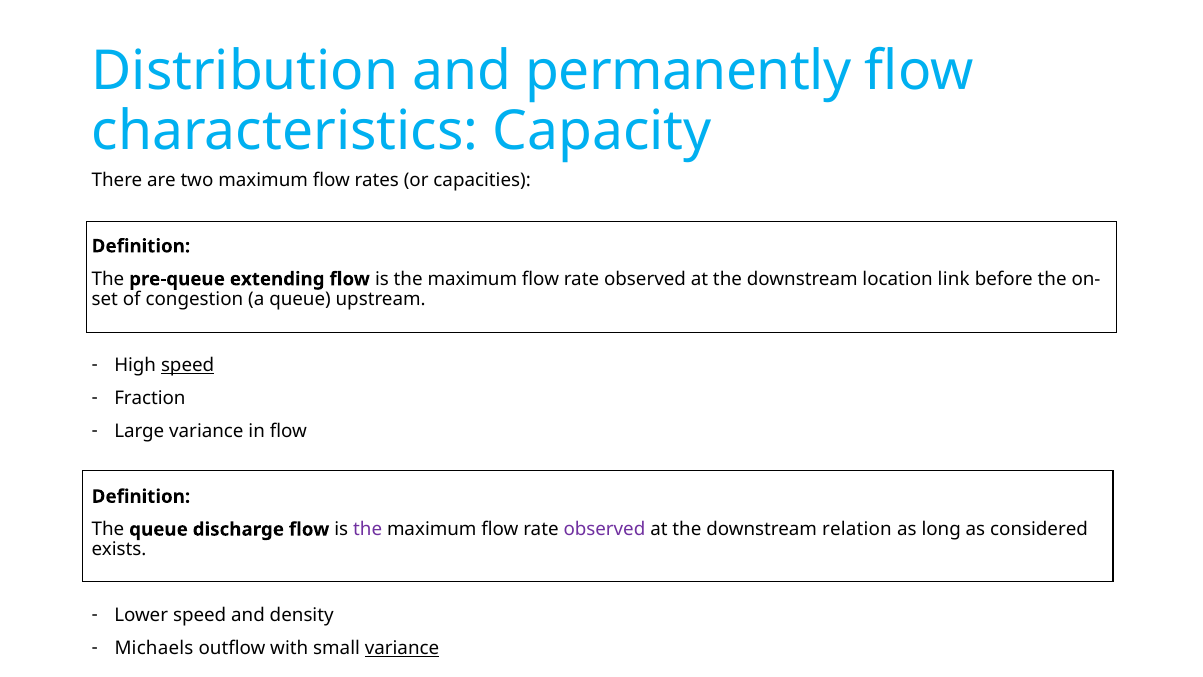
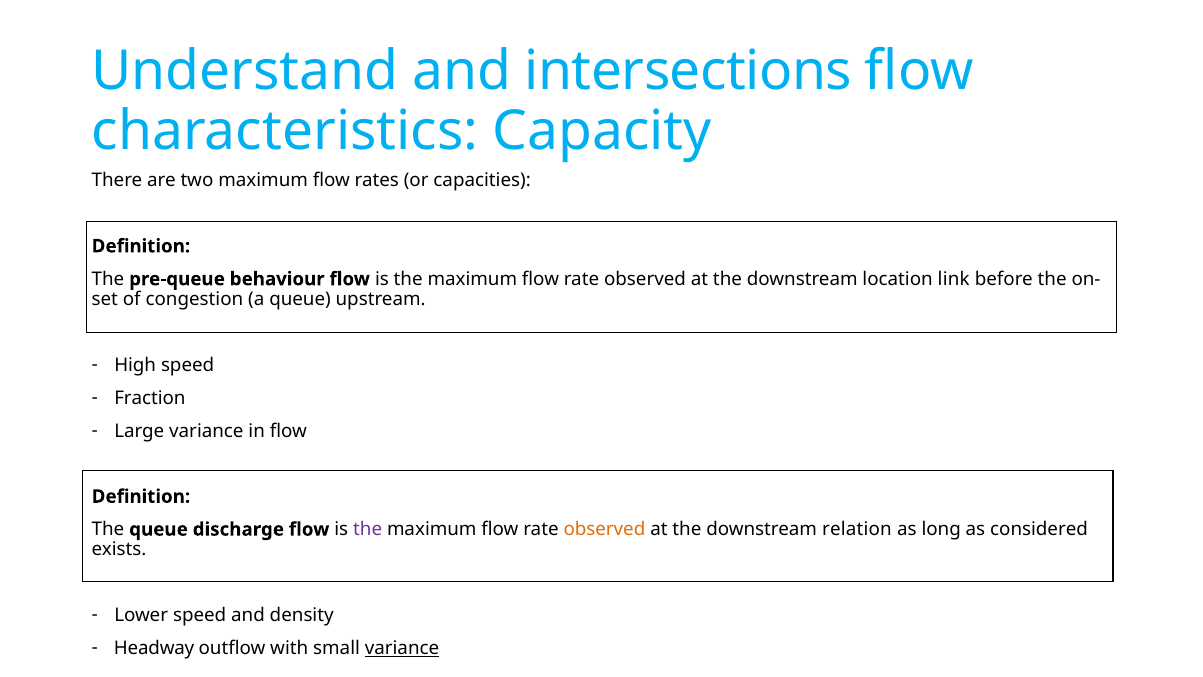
Distribution: Distribution -> Understand (245, 71)
permanently: permanently -> intersections (688, 71)
extending: extending -> behaviour (277, 279)
speed underline: present -> none (188, 365)
observed colour: purple -> orange (604, 529)
Michaels: Michaels -> Headway (154, 648)
